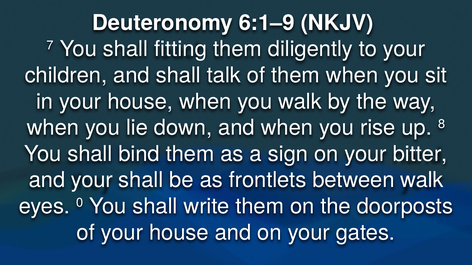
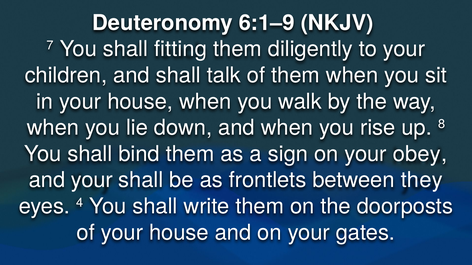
bitter: bitter -> obey (420, 154)
between walk: walk -> they (422, 180)
0: 0 -> 4 (80, 203)
